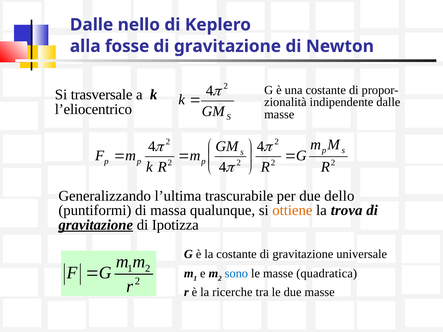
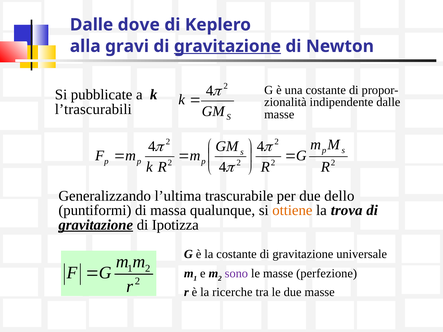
nello: nello -> dove (139, 25)
fosse: fosse -> gravi (127, 46)
gravitazione underline: none -> present (227, 46)
trasversale: trasversale -> pubblicate (102, 95)
l’eliocentrico: l’eliocentrico -> l’trascurabili (93, 109)
sono colour: blue -> purple (236, 274)
quadratica: quadratica -> perfezione (327, 274)
